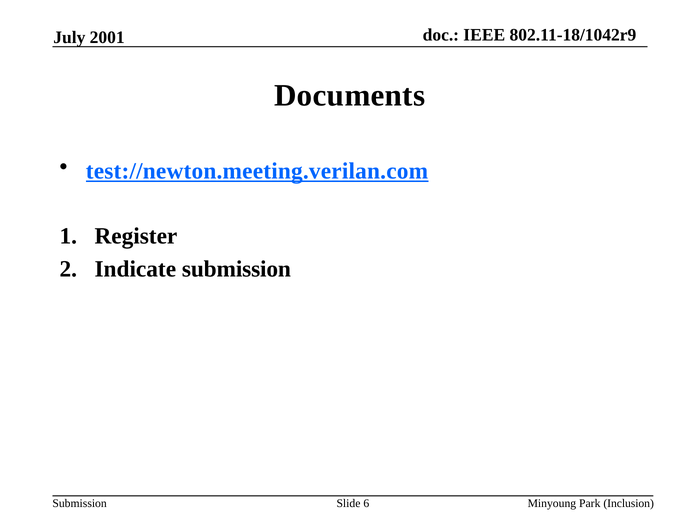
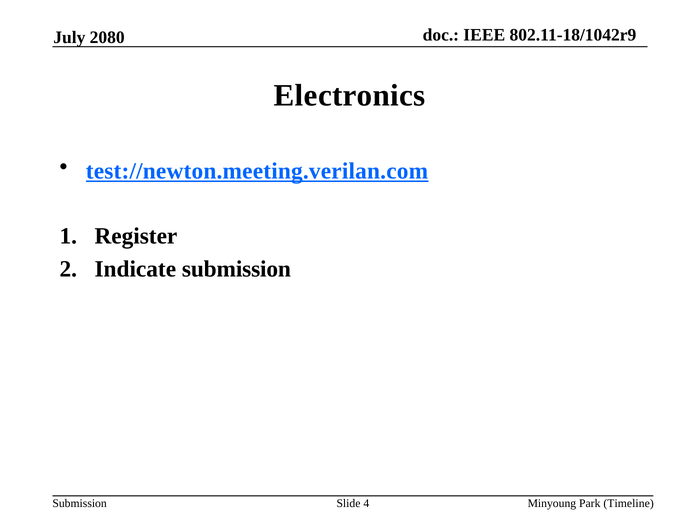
2001: 2001 -> 2080 (107, 37)
Documents: Documents -> Electronics (350, 95)
6: 6 -> 4 (366, 504)
Inclusion: Inclusion -> Timeline (629, 504)
